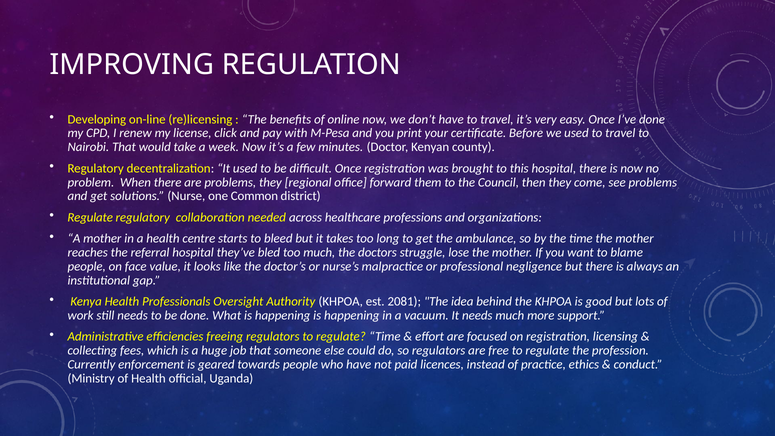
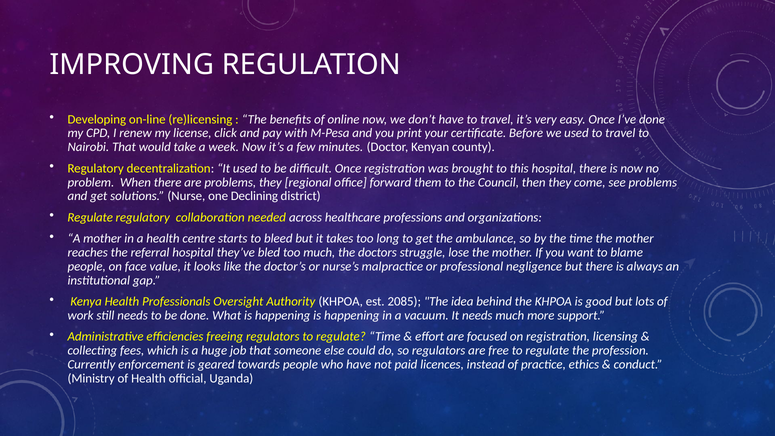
Common: Common -> Declining (254, 196)
2081: 2081 -> 2085 (404, 302)
